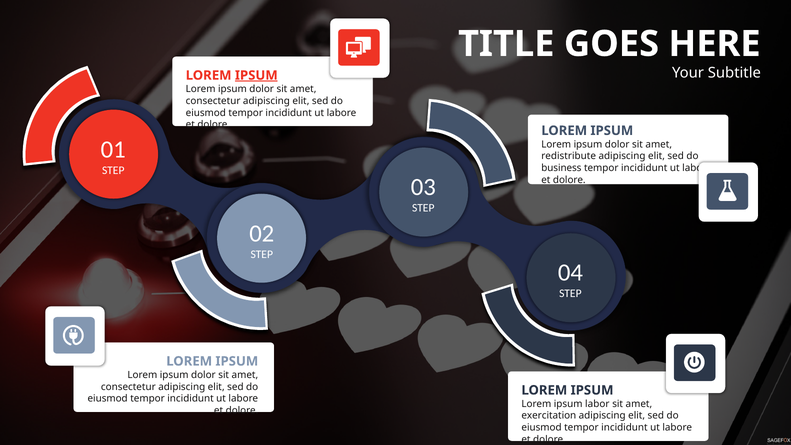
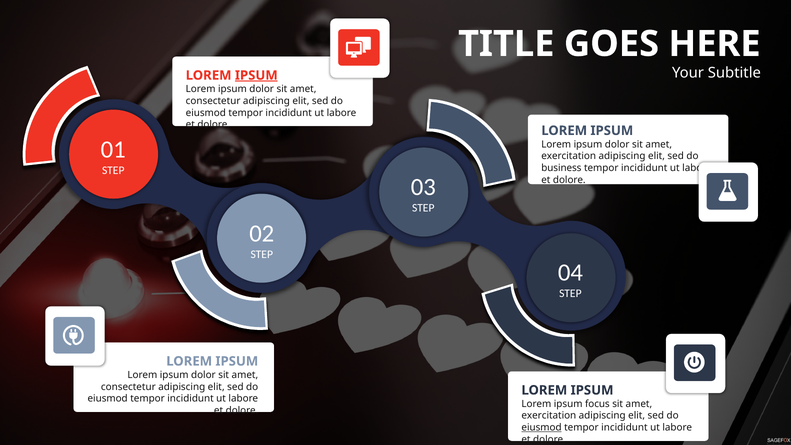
redistribute: redistribute -> exercitation (569, 156)
labor: labor -> focus (597, 404)
eiusmod underline: none -> present (542, 427)
